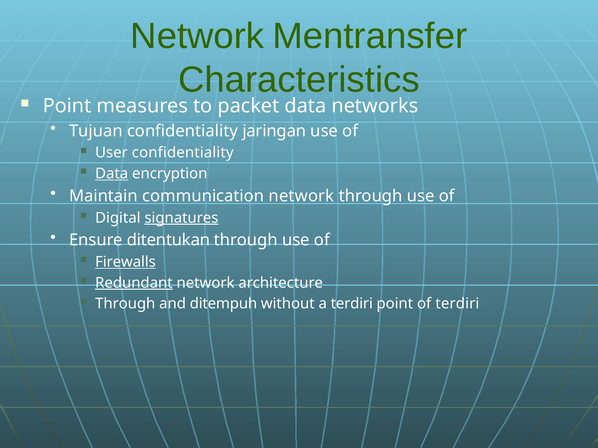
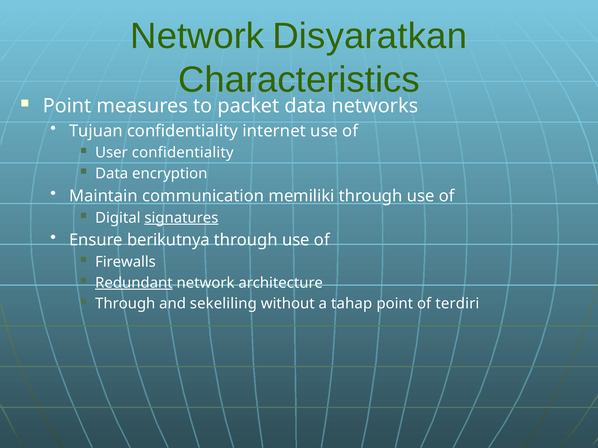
Mentransfer: Mentransfer -> Disyaratkan (370, 36)
jaringan: jaringan -> internet (274, 131)
Data underline: present -> none (112, 174)
communication network: network -> memiliki (302, 196)
ditentukan: ditentukan -> berikutnya (168, 240)
Firewalls underline: present -> none (125, 262)
ditempuh: ditempuh -> sekeliling (223, 304)
a terdiri: terdiri -> tahap (352, 304)
